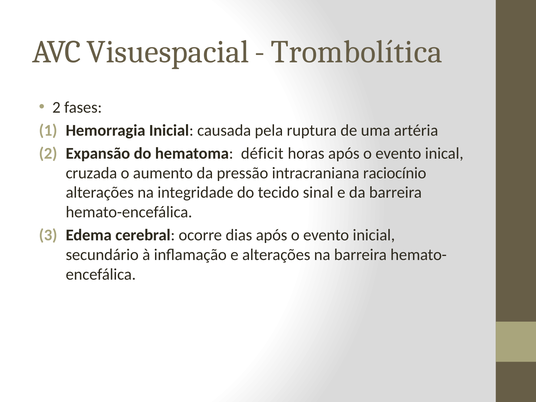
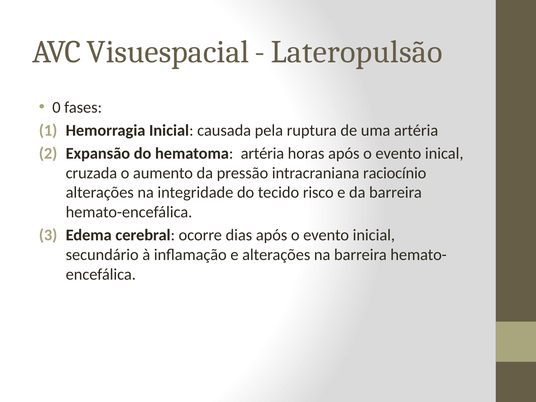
Trombolítica: Trombolítica -> Lateropulsão (357, 52)
2: 2 -> 0 (56, 107)
hematoma déficit: déficit -> artéria (262, 153)
sinal: sinal -> risco (318, 193)
